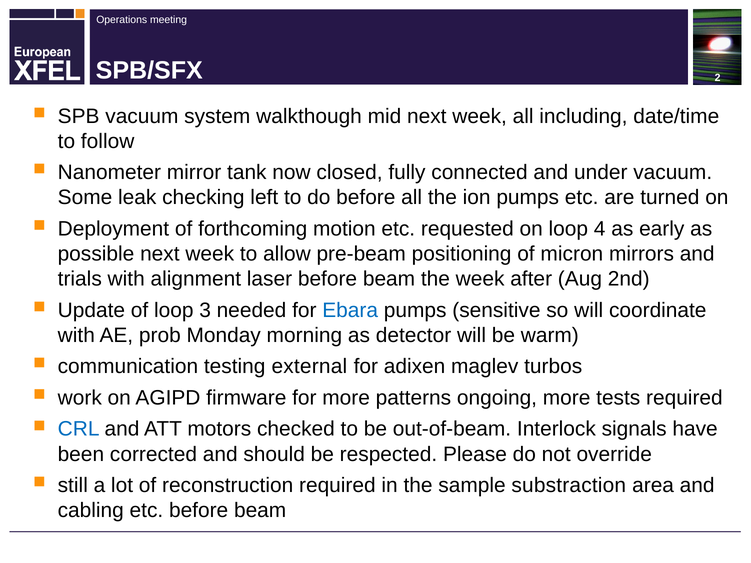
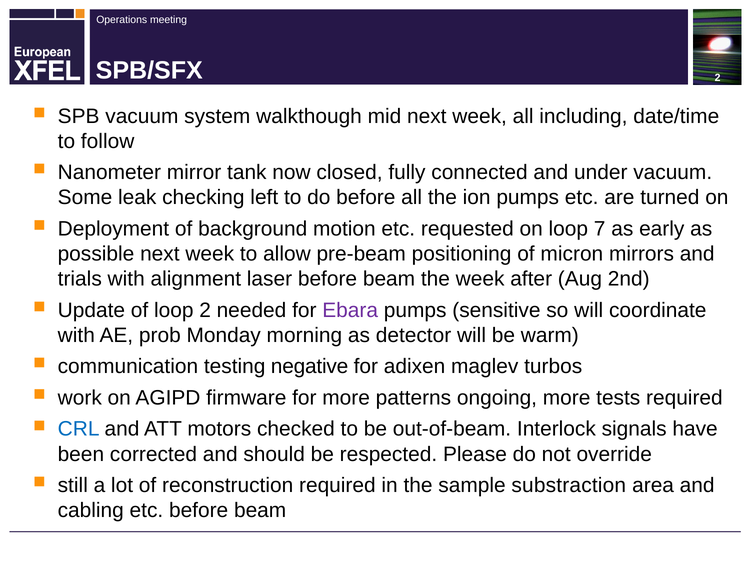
forthcoming: forthcoming -> background (253, 229)
4: 4 -> 7 (600, 229)
loop 3: 3 -> 2 (205, 310)
Ebara colour: blue -> purple (350, 310)
external: external -> negative (310, 367)
